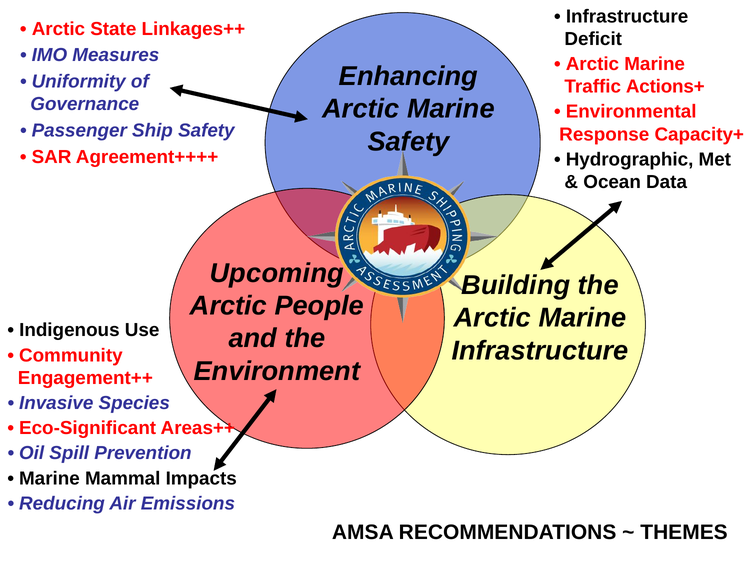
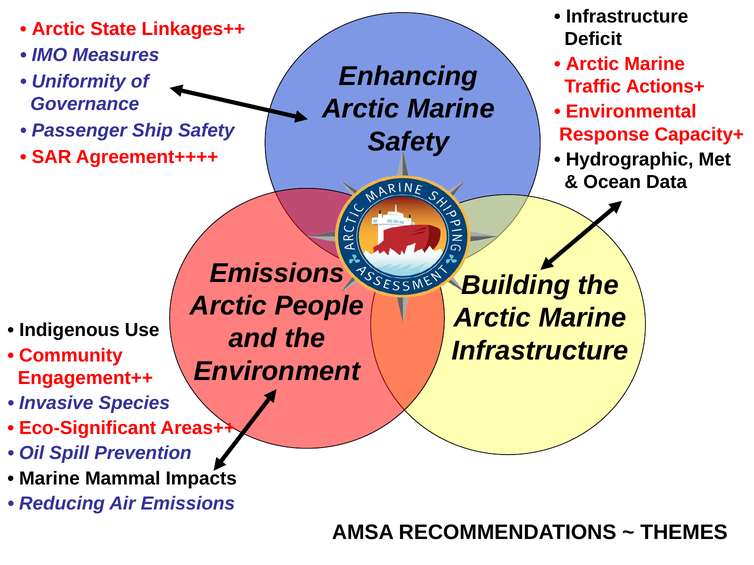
Upcoming: Upcoming -> Emissions (277, 273)
